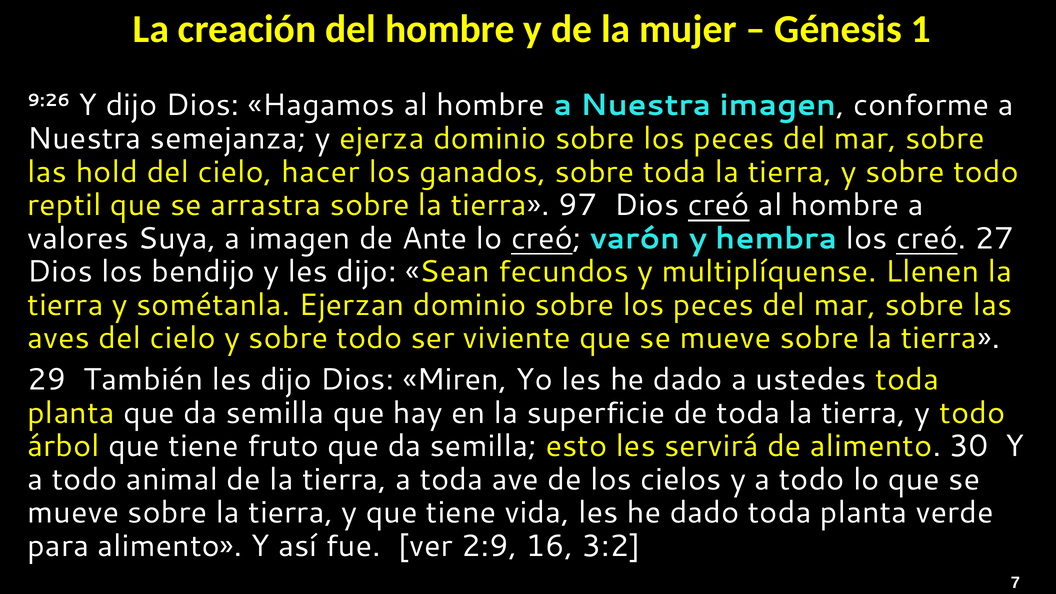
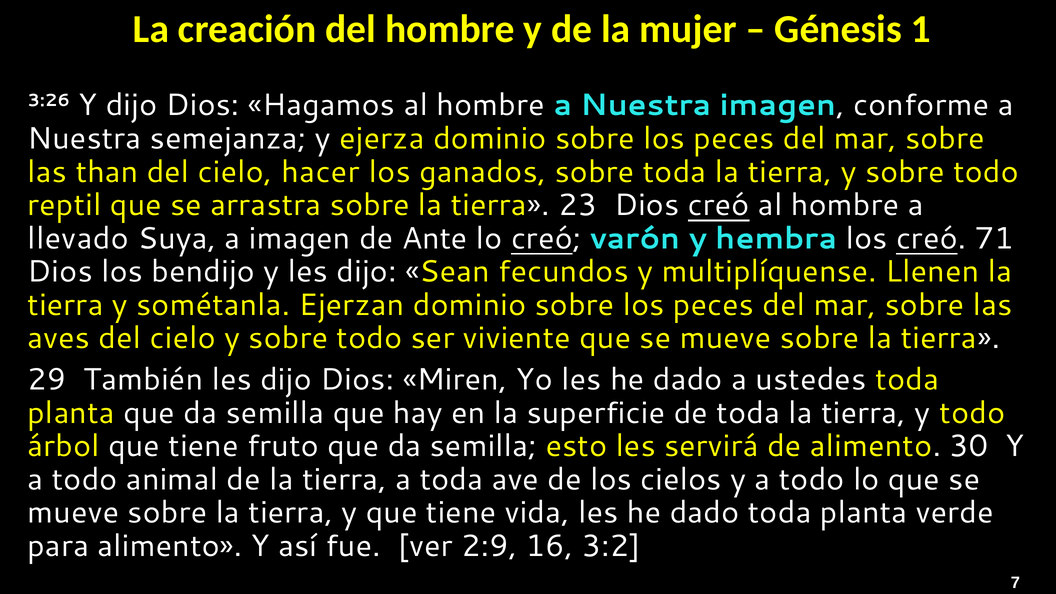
9:26: 9:26 -> 3:26 (49, 101)
hold: hold -> than (107, 172)
97: 97 -> 23 (578, 205)
valores: valores -> llevado (78, 238)
27: 27 -> 71 (994, 238)
